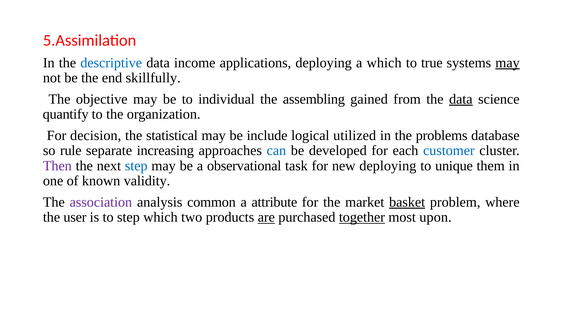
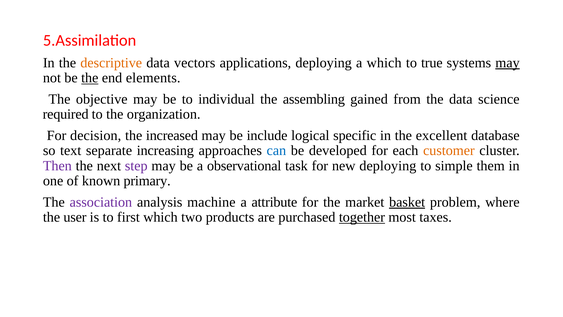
descriptive colour: blue -> orange (111, 63)
income: income -> vectors (195, 63)
the underline: none -> present (90, 78)
skillfully: skillfully -> elements (153, 78)
data underline: present -> none (461, 99)
quantify: quantify -> required (66, 114)
statistical: statistical -> increased (172, 135)
utilized: utilized -> specific (355, 135)
problems: problems -> excellent (442, 135)
rule: rule -> text (71, 150)
customer colour: blue -> orange (449, 150)
step colour: blue -> purple (136, 166)
unique: unique -> simple (454, 166)
validity: validity -> primary (147, 181)
common: common -> machine (211, 202)
to step: step -> first (128, 217)
are underline: present -> none (266, 217)
upon: upon -> taxes (436, 217)
